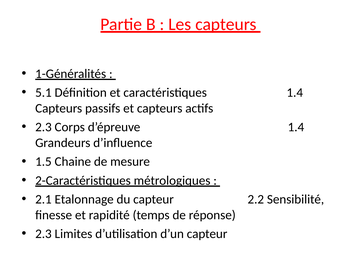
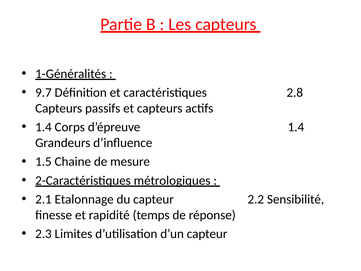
5.1: 5.1 -> 9.7 (43, 93)
caractéristiques 1.4: 1.4 -> 2.8 (295, 93)
2.3: 2.3 -> 1.4 (43, 127)
